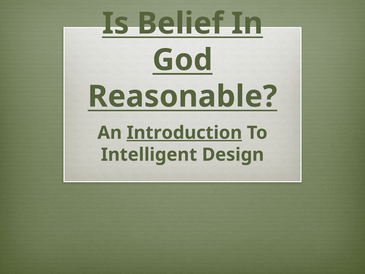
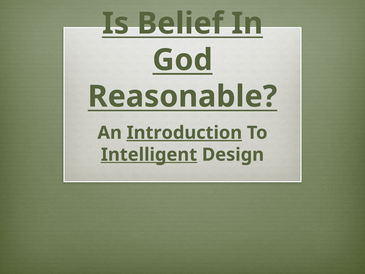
Intelligent underline: none -> present (149, 155)
